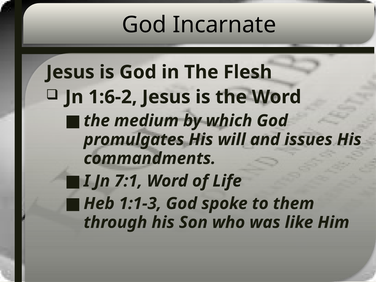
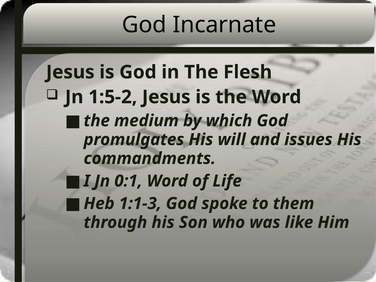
1:6-2: 1:6-2 -> 1:5-2 (113, 97)
7:1: 7:1 -> 0:1 (128, 181)
